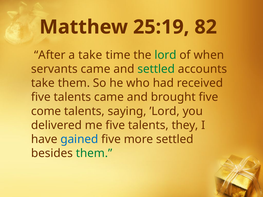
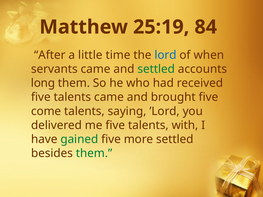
82: 82 -> 84 (206, 27)
a take: take -> little (90, 55)
lord colour: green -> blue (166, 55)
take: take -> long (43, 83)
they: they -> with (185, 125)
gained colour: blue -> green (79, 139)
